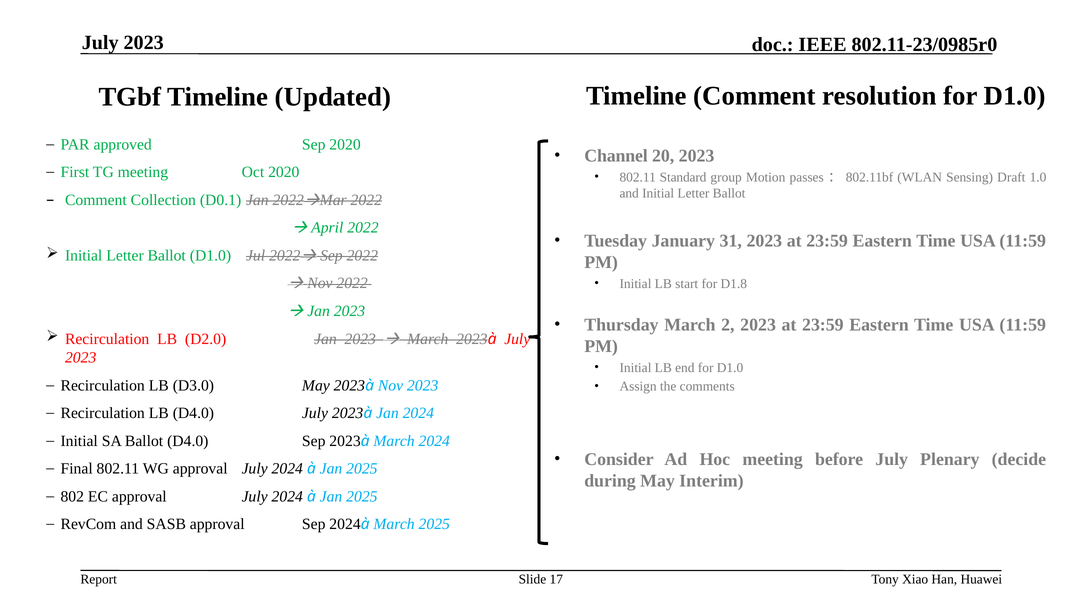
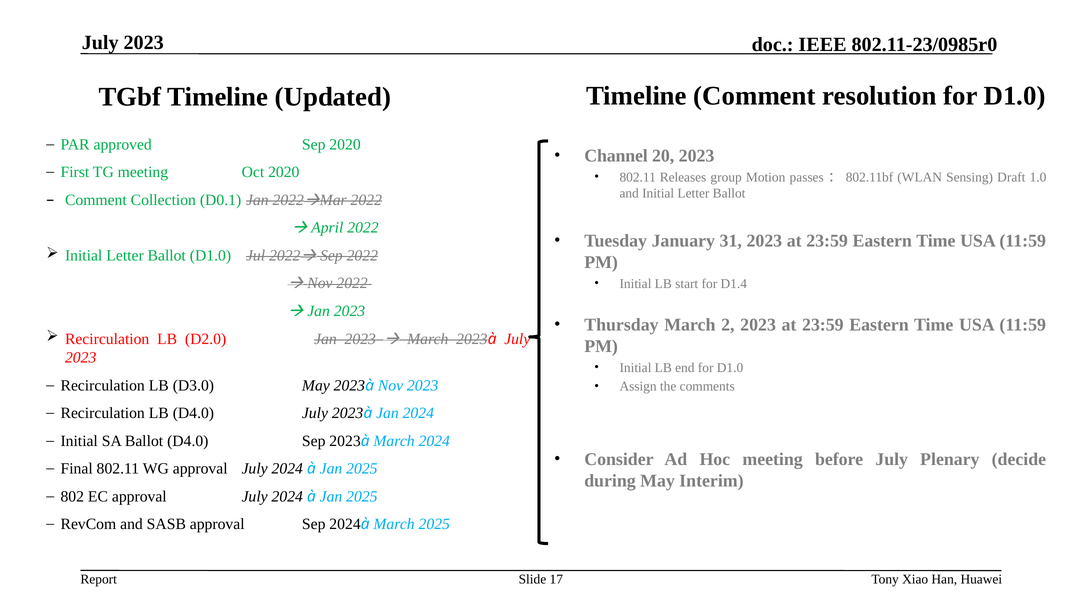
Standard: Standard -> Releases (683, 177)
D1.8: D1.8 -> D1.4 (734, 283)
